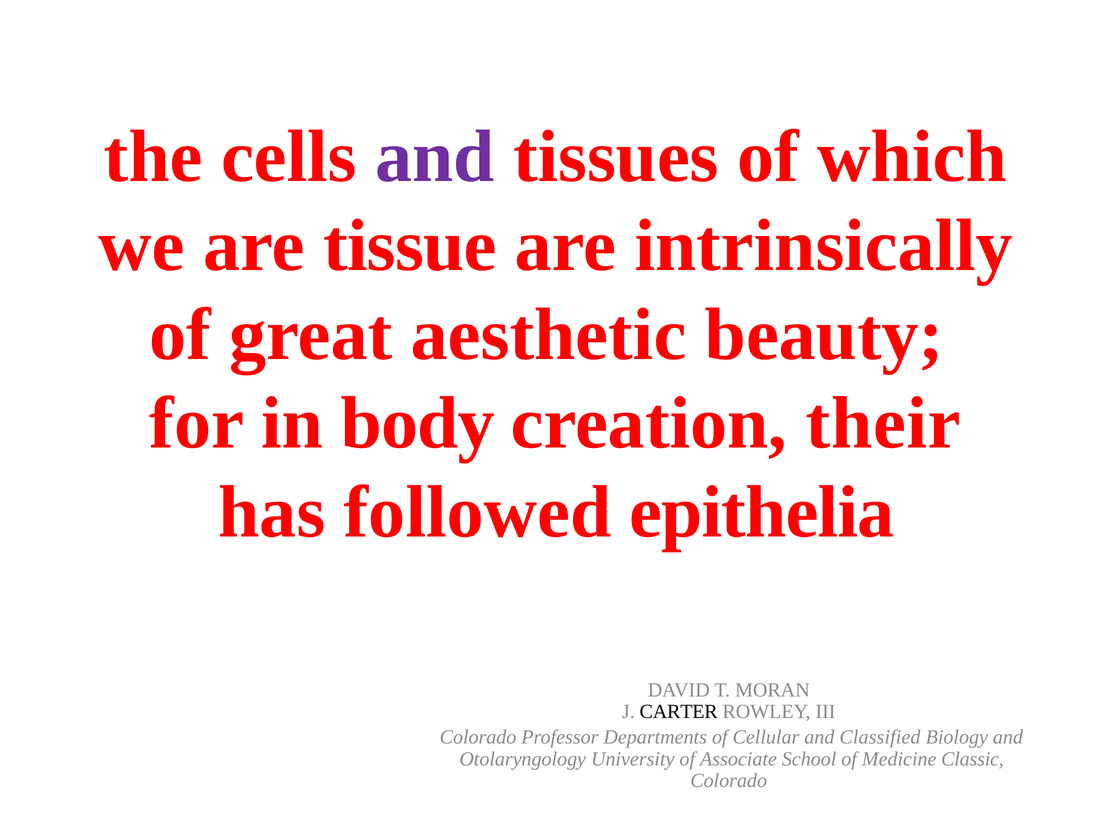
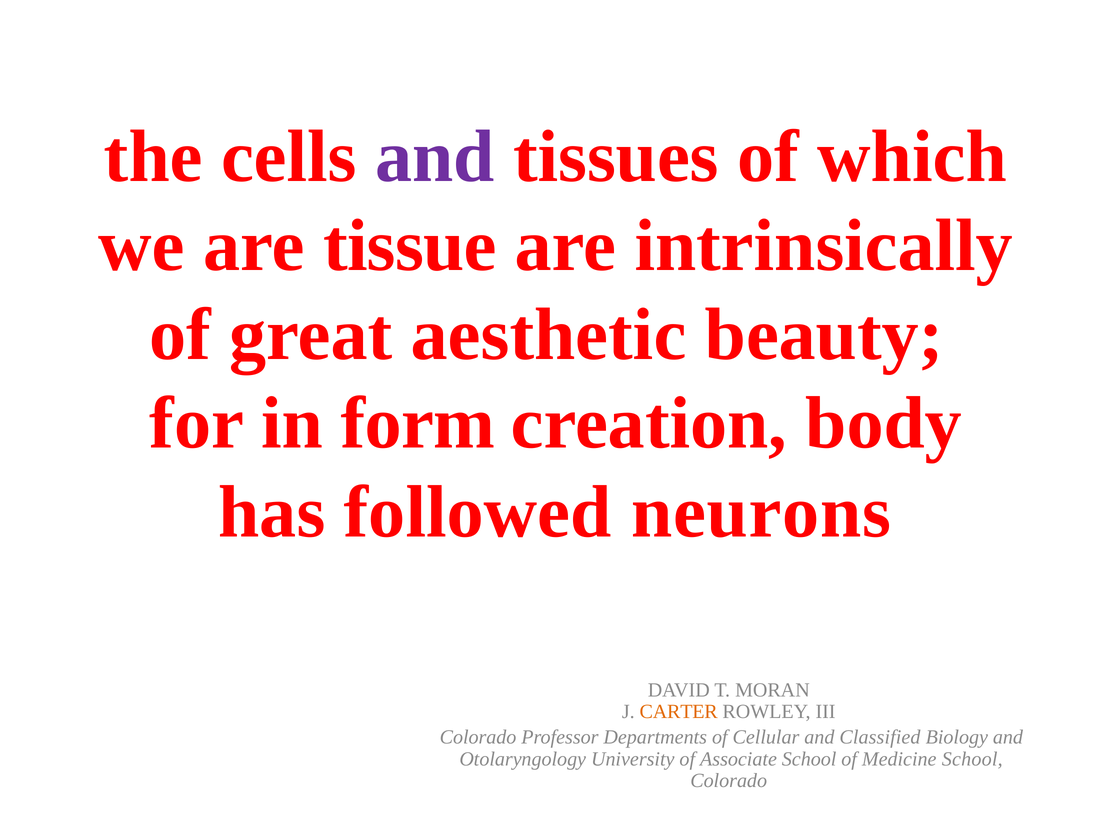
body: body -> form (418, 424)
their: their -> body (884, 424)
epithelia: epithelia -> neurons (761, 512)
CARTER colour: black -> orange (679, 712)
Medicine Classic: Classic -> School (972, 759)
